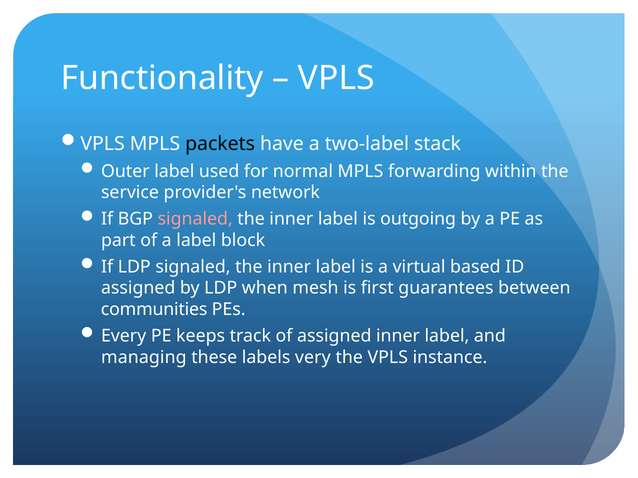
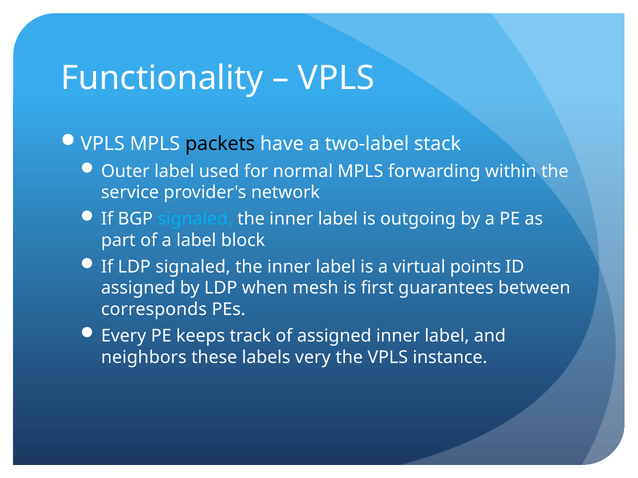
signaled colour: pink -> light blue (195, 219)
based: based -> points (475, 267)
communities: communities -> corresponds (154, 310)
managing: managing -> neighbors (144, 358)
